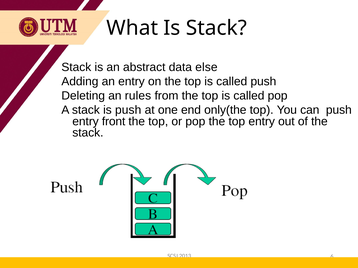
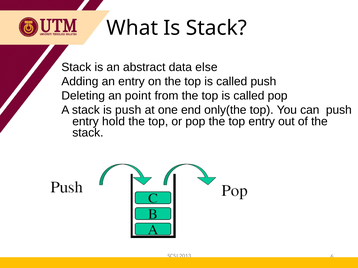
rules: rules -> point (138, 96)
front: front -> hold (113, 122)
